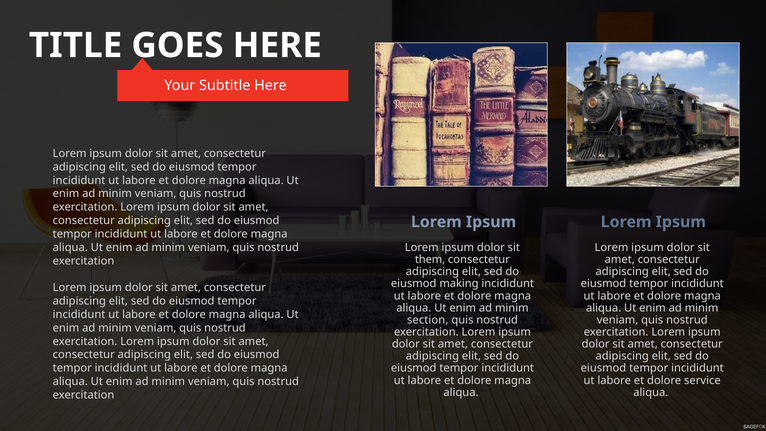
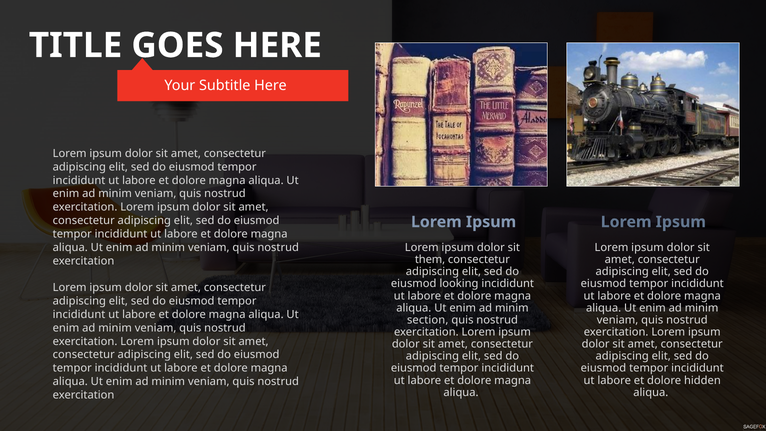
making: making -> looking (459, 284)
service: service -> hidden (702, 380)
